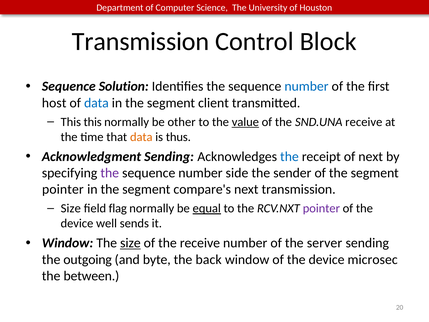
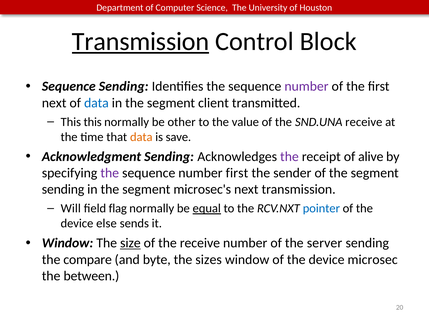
Transmission underline: none -> present (141, 42)
Sequence Solution: Solution -> Sending (124, 86)
number colour: blue -> purple (306, 86)
host: host -> next (54, 103)
value underline: present -> none (245, 122)
thus: thus -> save (178, 137)
the colour: blue -> purple (289, 156)
of next: next -> alive (371, 156)
number side: side -> first (237, 173)
pointer: pointer -> sending (63, 189)
compare's: compare's -> microsec's (202, 189)
Size: Size -> Will (71, 208)
pointer colour: purple -> blue (321, 208)
well: well -> else (106, 223)
outgoing: outgoing -> compare (88, 259)
back: back -> sizes (209, 259)
